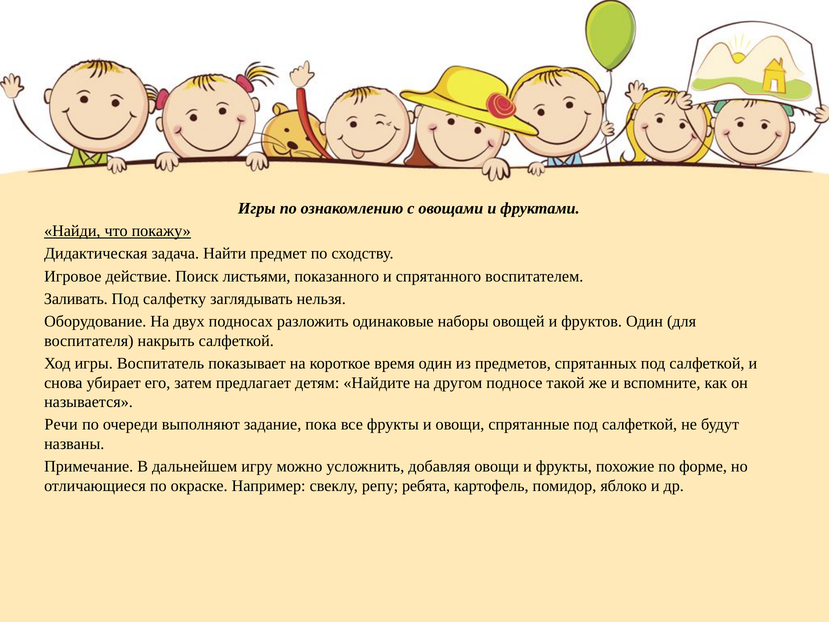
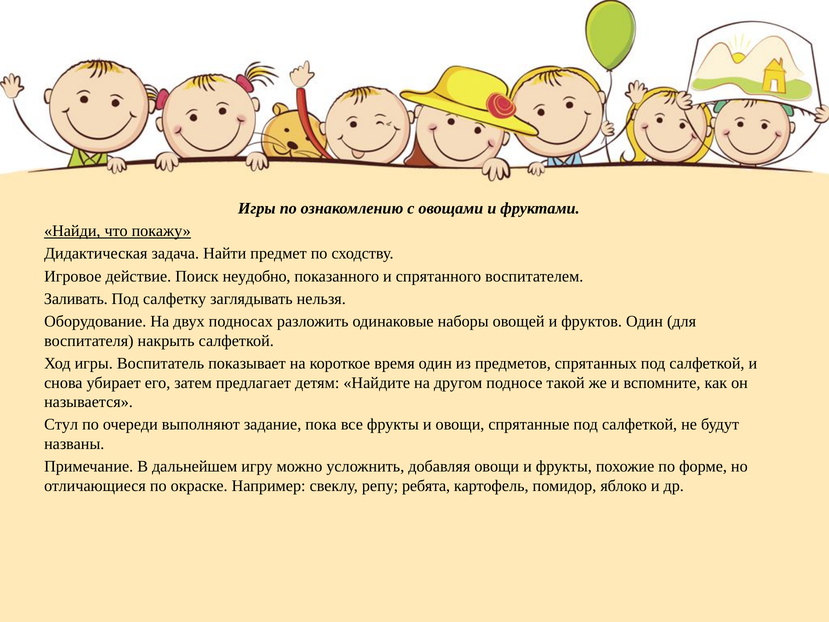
листьями: листьями -> неудобно (257, 276)
Речи: Речи -> Стул (61, 424)
